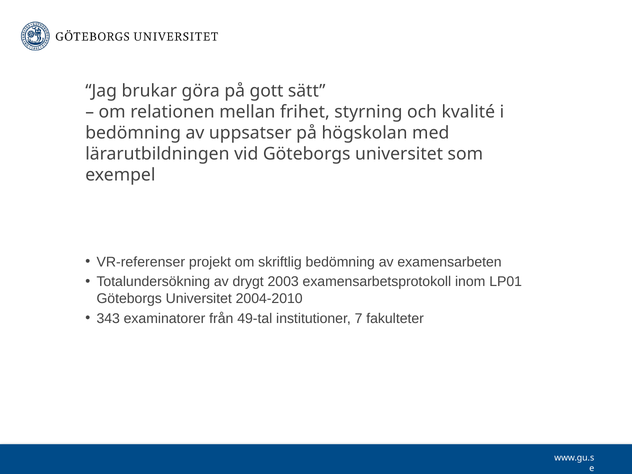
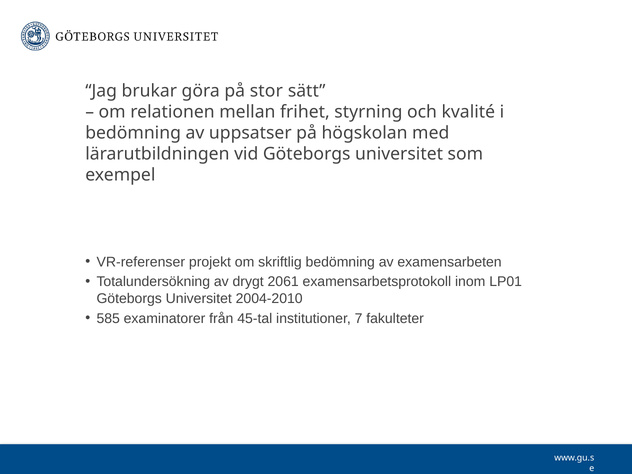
gott: gott -> stor (266, 91)
2003: 2003 -> 2061 (283, 282)
343: 343 -> 585 (108, 319)
49-tal: 49-tal -> 45-tal (255, 319)
